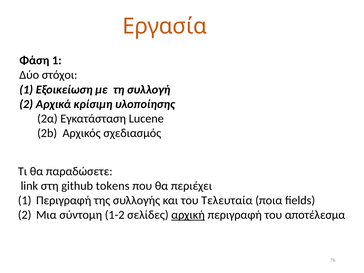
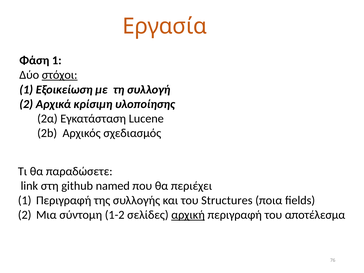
στόχοι underline: none -> present (60, 75)
tokens: tokens -> named (113, 186)
Τελευταία: Τελευταία -> Structures (227, 200)
